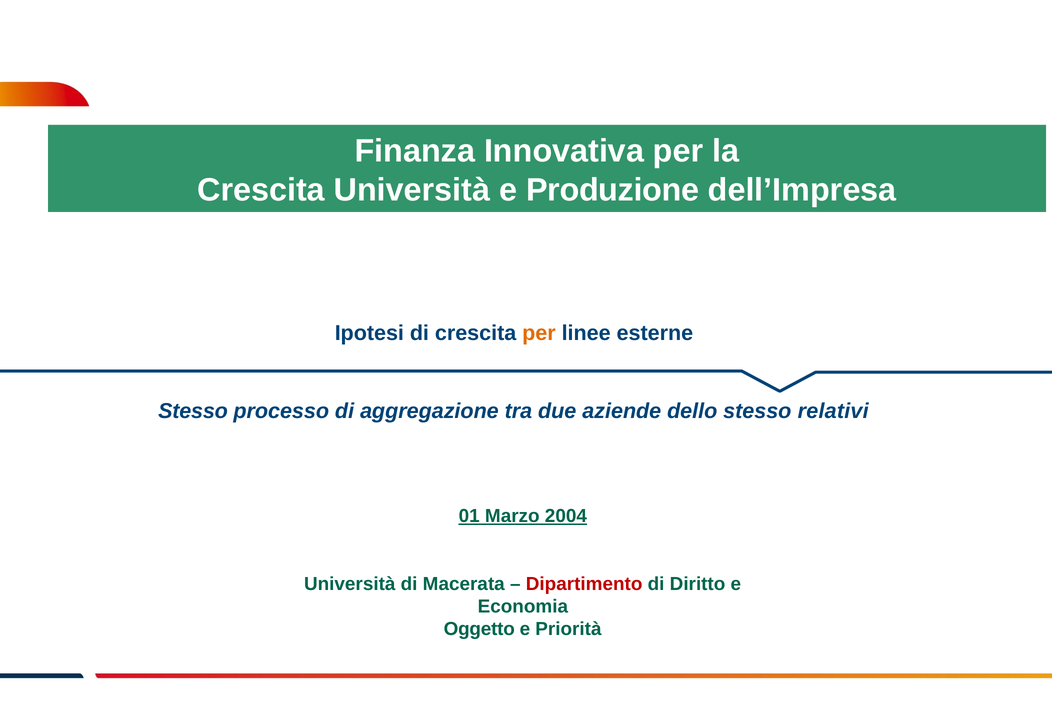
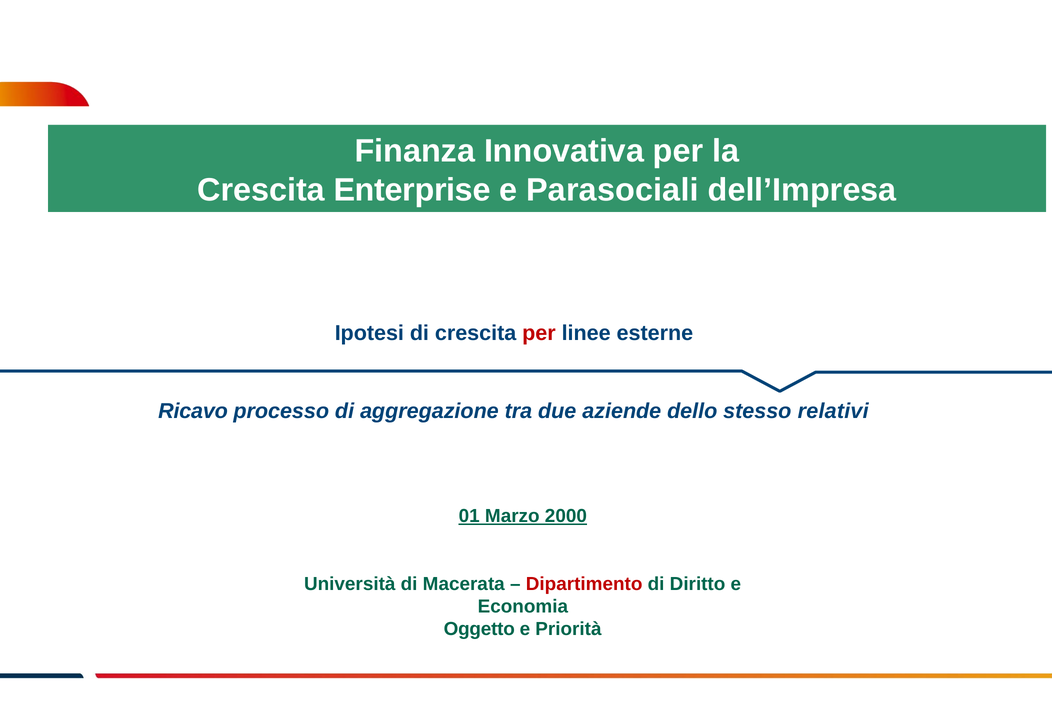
Crescita Università: Università -> Enterprise (412, 190)
Produzione: Produzione -> Parasociali (612, 190)
per colour: orange -> red (539, 333)
Stesso: Stesso -> Ricavo (193, 411)
2004: 2004 -> 2000 (566, 516)
